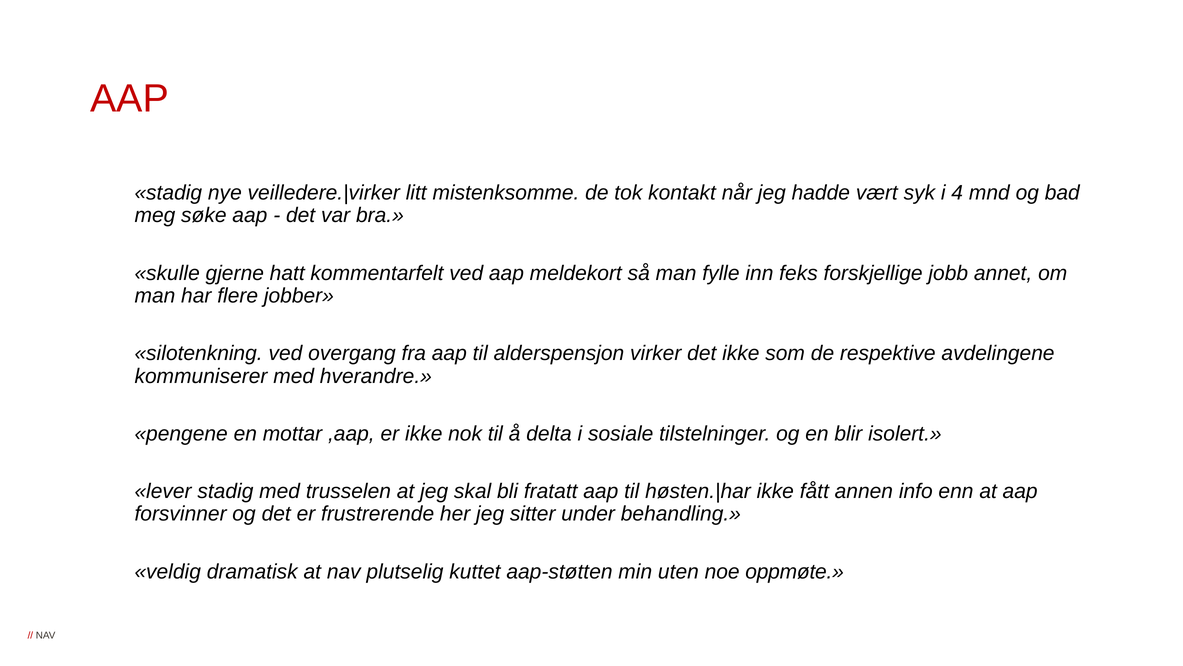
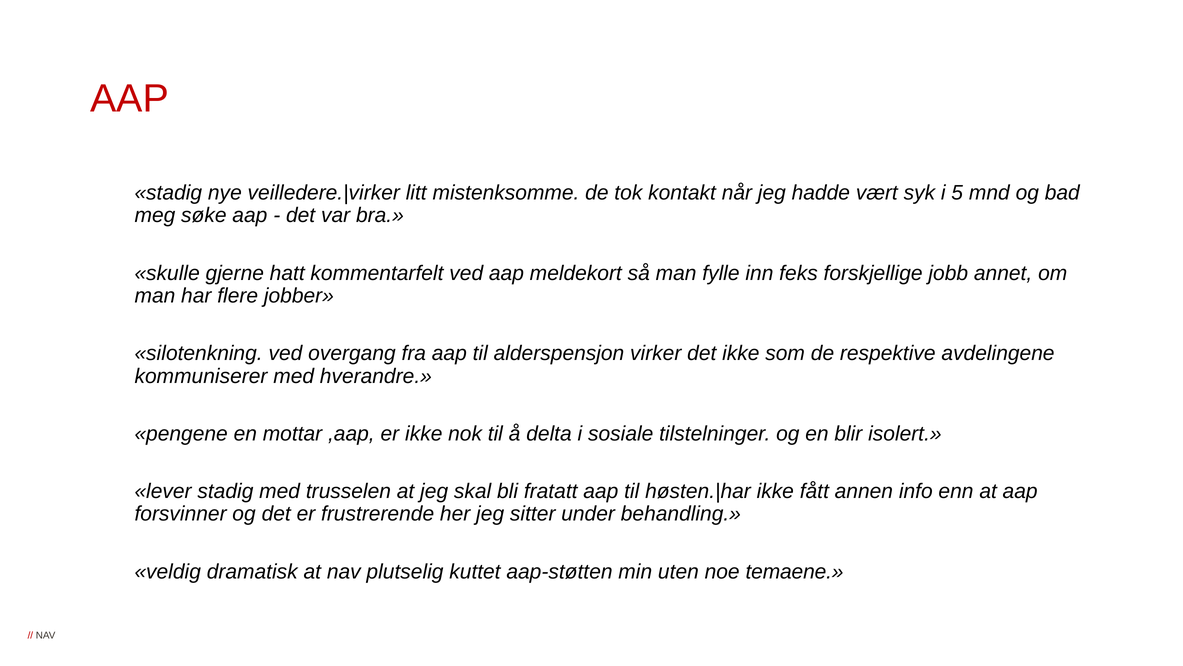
4: 4 -> 5 (957, 193)
oppmøte: oppmøte -> temaene (795, 571)
